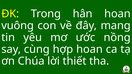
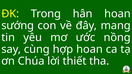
vuông: vuông -> sướng (18, 26)
